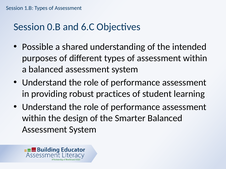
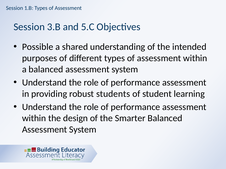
0.B: 0.B -> 3.B (54, 27)
6.C: 6.C -> 5.C (88, 27)
practices: practices -> students (113, 94)
